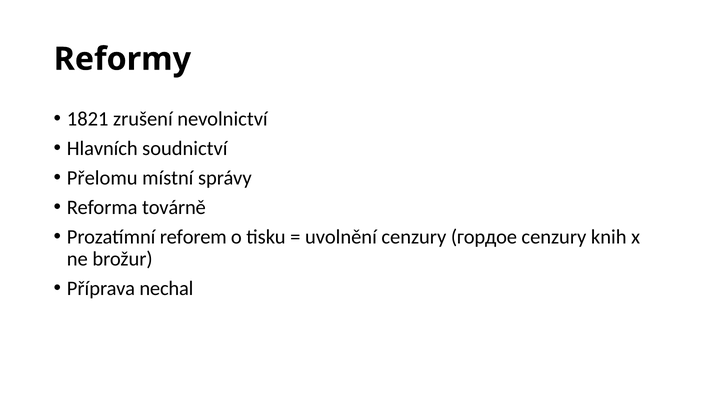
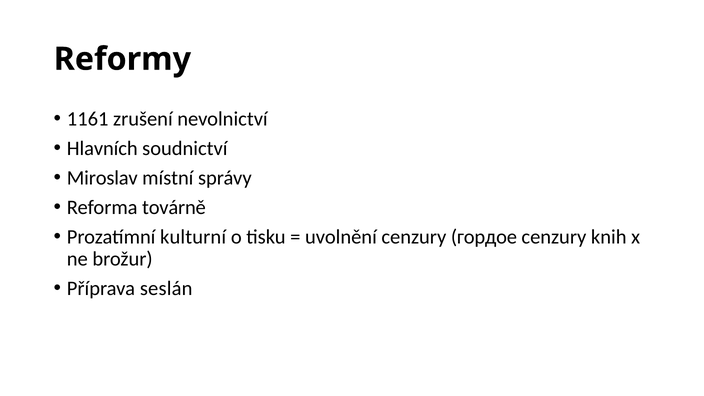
1821: 1821 -> 1161 (88, 119)
Přelomu: Přelomu -> Miroslav (102, 178)
reforem: reforem -> kulturní (193, 237)
nechal: nechal -> seslán (166, 289)
